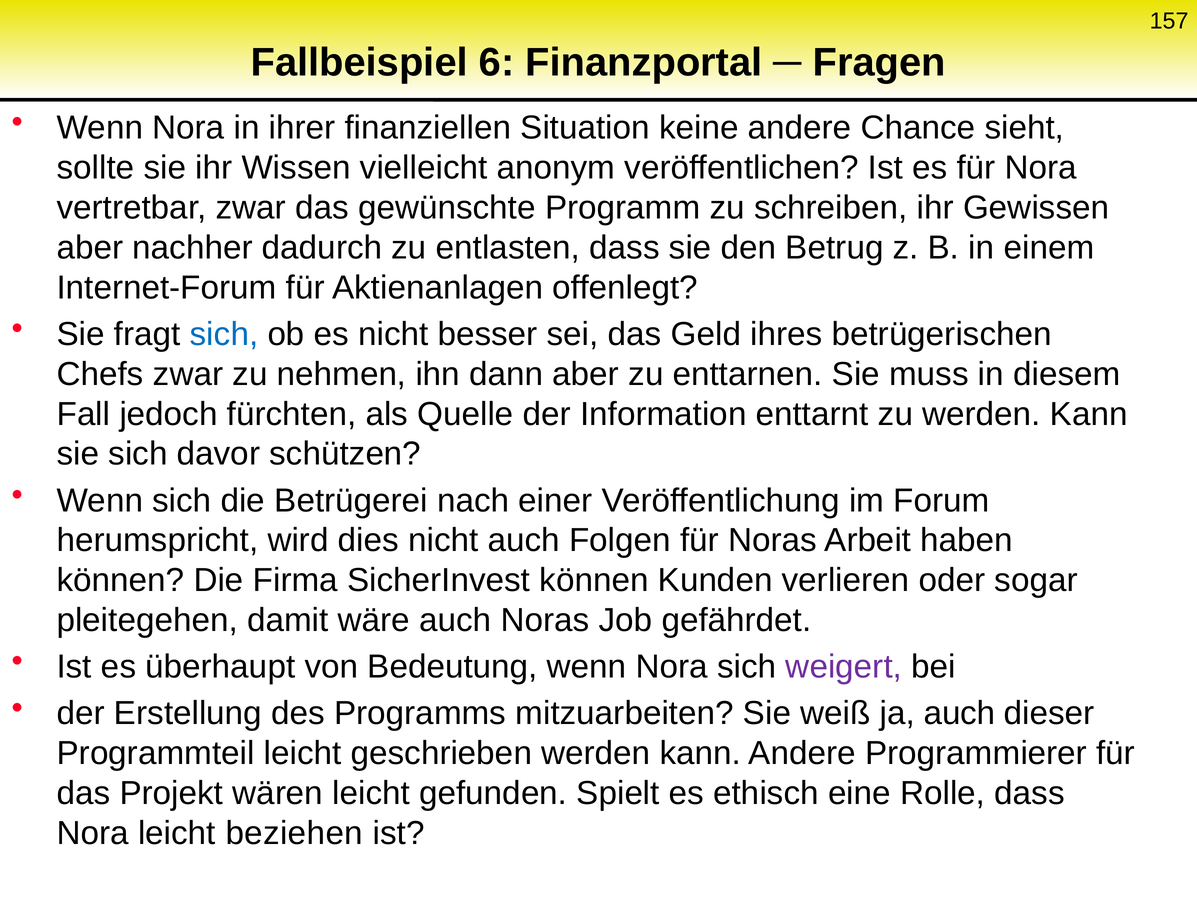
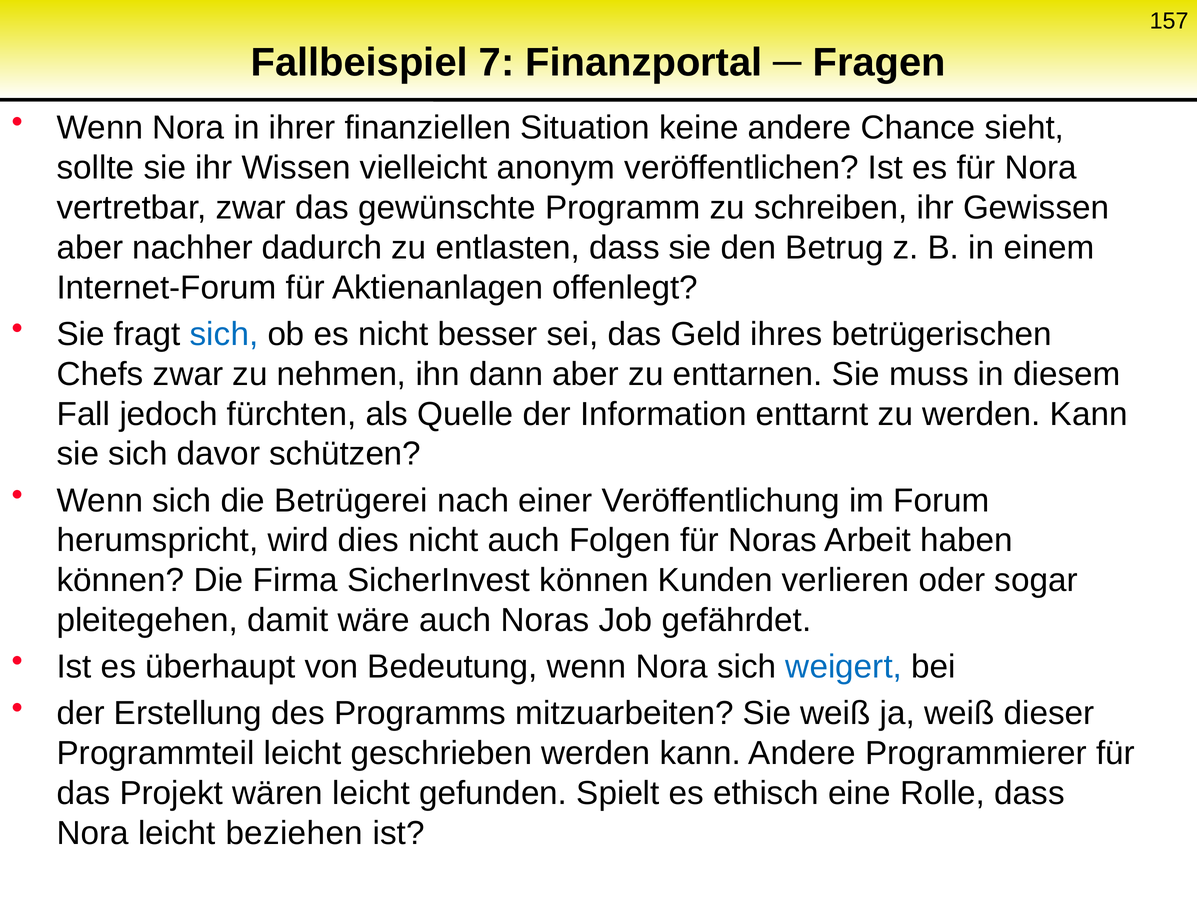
6: 6 -> 7 (497, 63)
weigert colour: purple -> blue (844, 667)
ja auch: auch -> weiß (959, 713)
